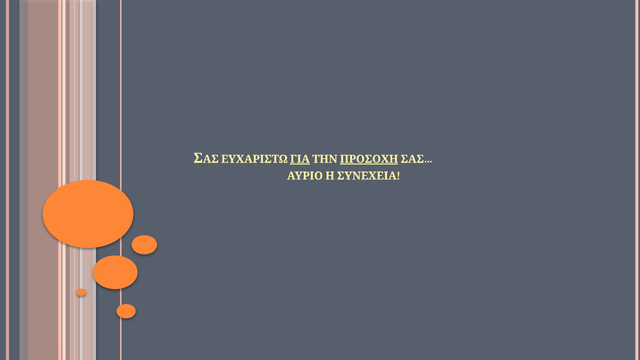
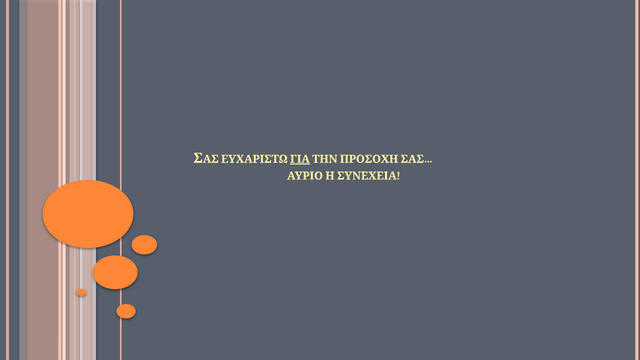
ΠΡΟΣΟΧΗ underline: present -> none (369, 159)
